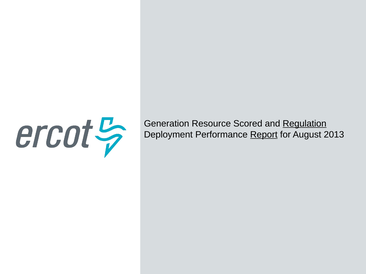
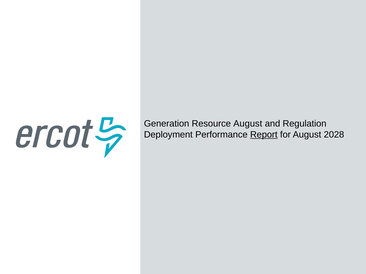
Resource Scored: Scored -> August (248, 124)
Regulation underline: present -> none (305, 124)
2013: 2013 -> 2028 (334, 135)
